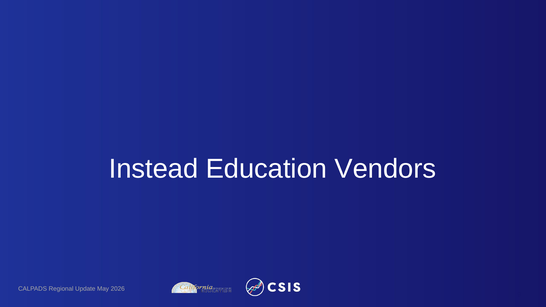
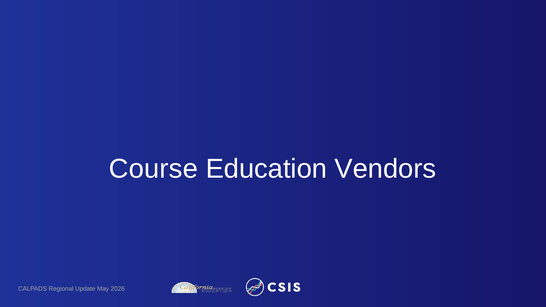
Instead: Instead -> Course (153, 169)
